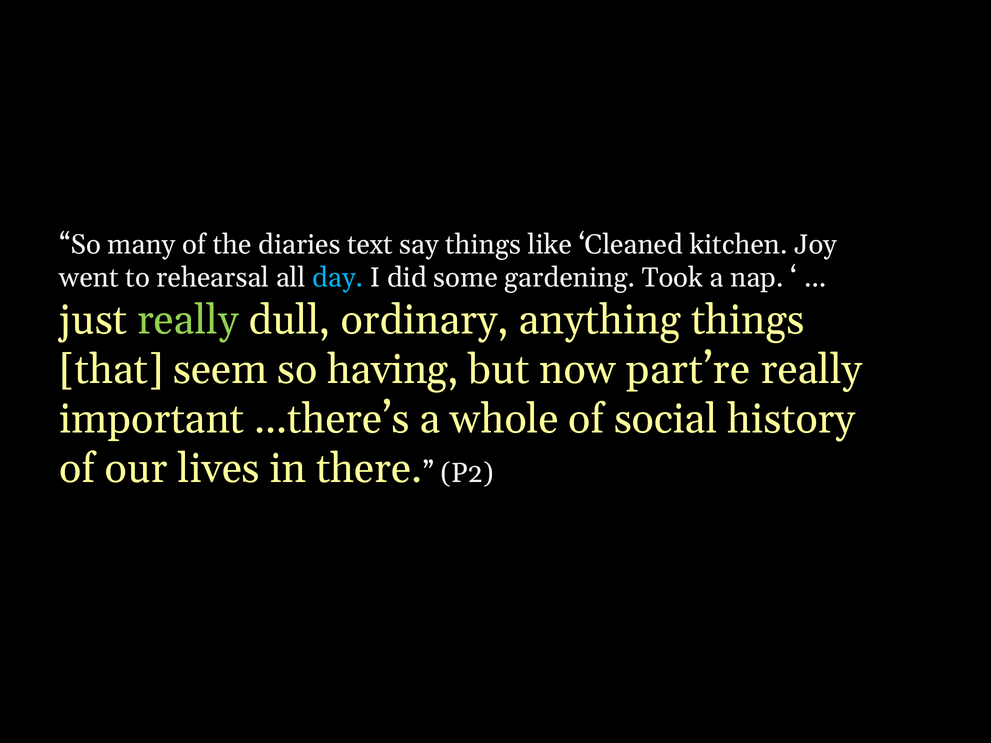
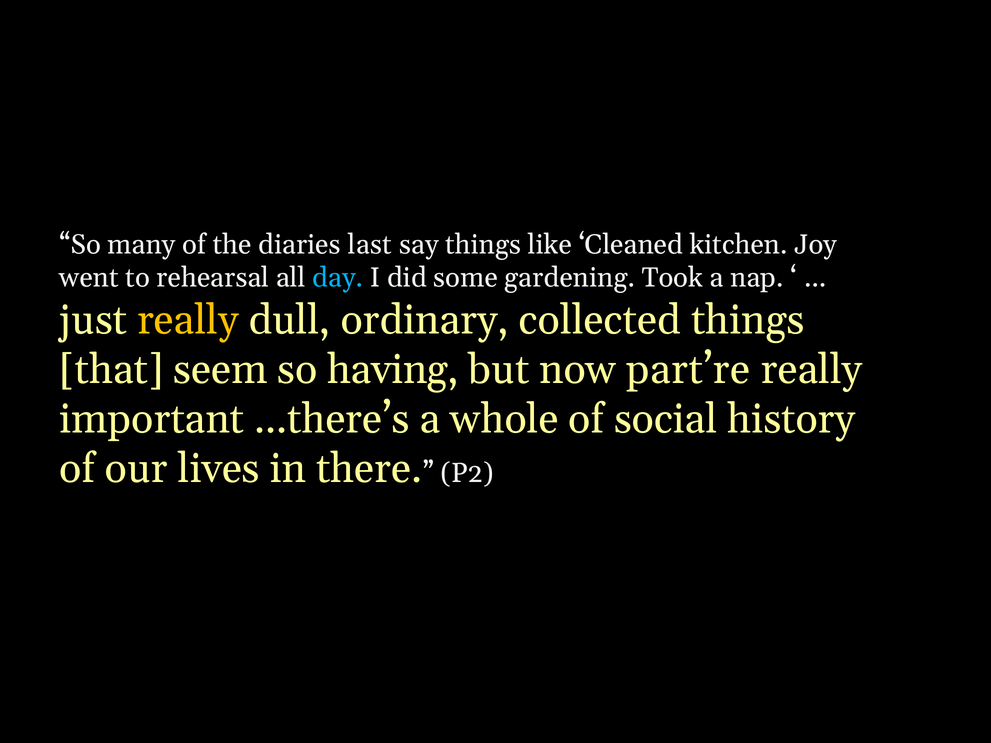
text: text -> last (370, 245)
really colour: light green -> yellow (188, 320)
anything: anything -> collected (600, 320)
